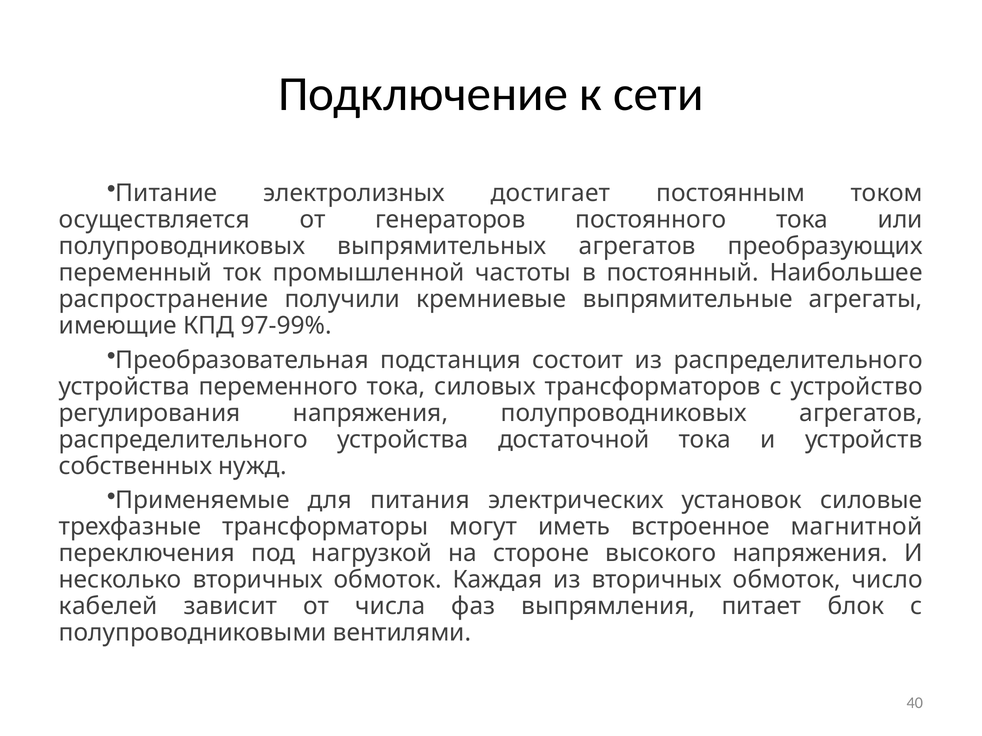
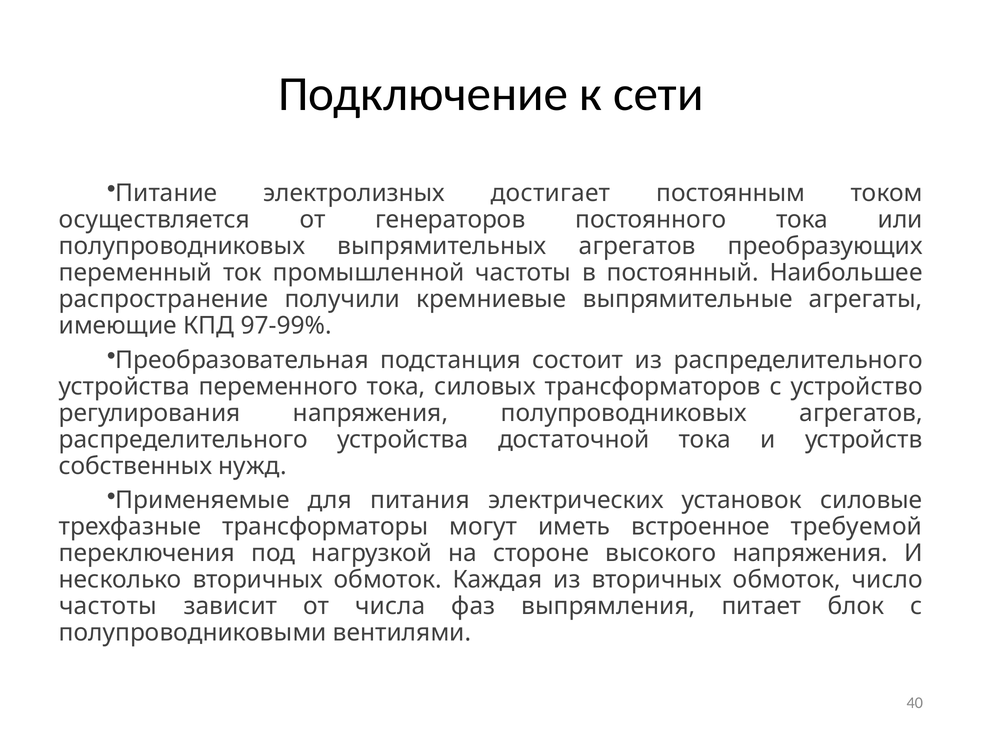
магнитной: магнитной -> требуемой (857, 527)
кабелей: кабелей -> частоты (108, 607)
